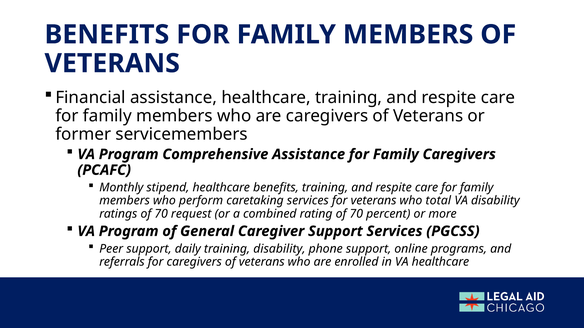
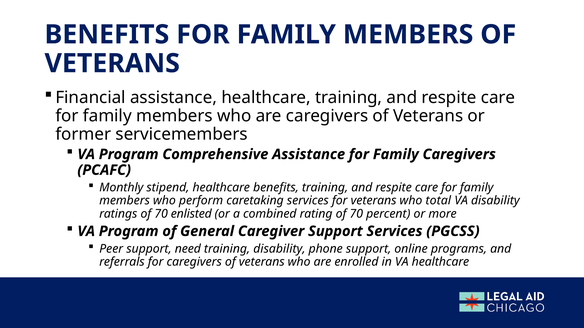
request: request -> enlisted (191, 214)
daily: daily -> need (188, 249)
